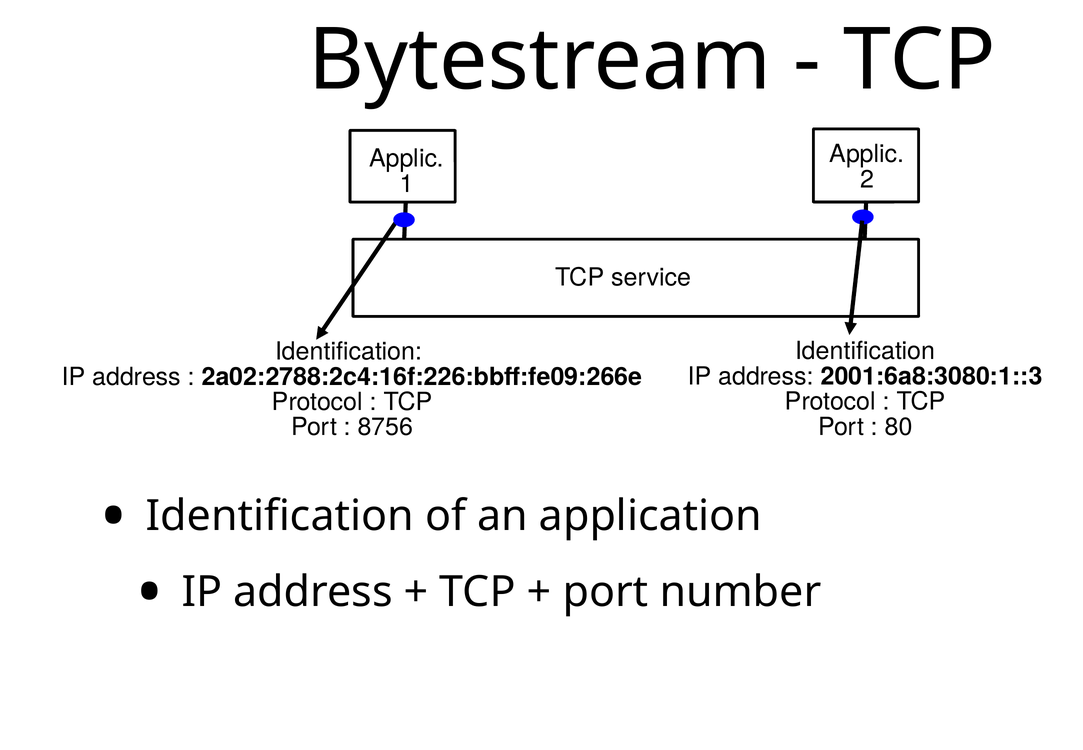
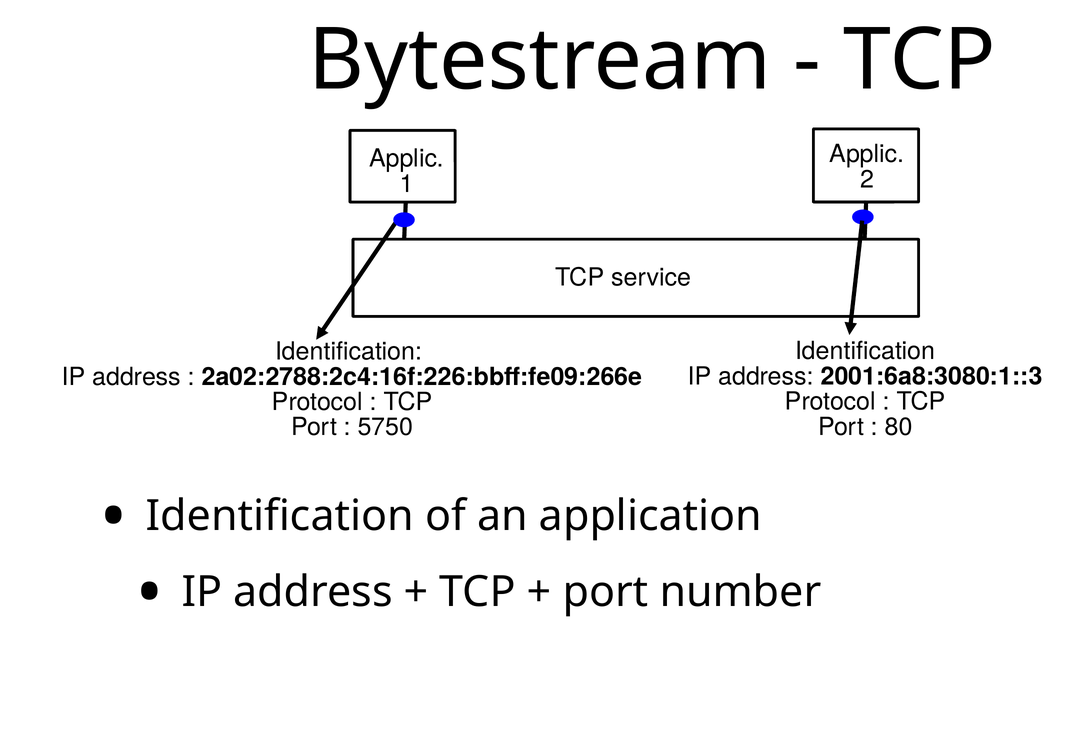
8756: 8756 -> 5750 (385, 427)
